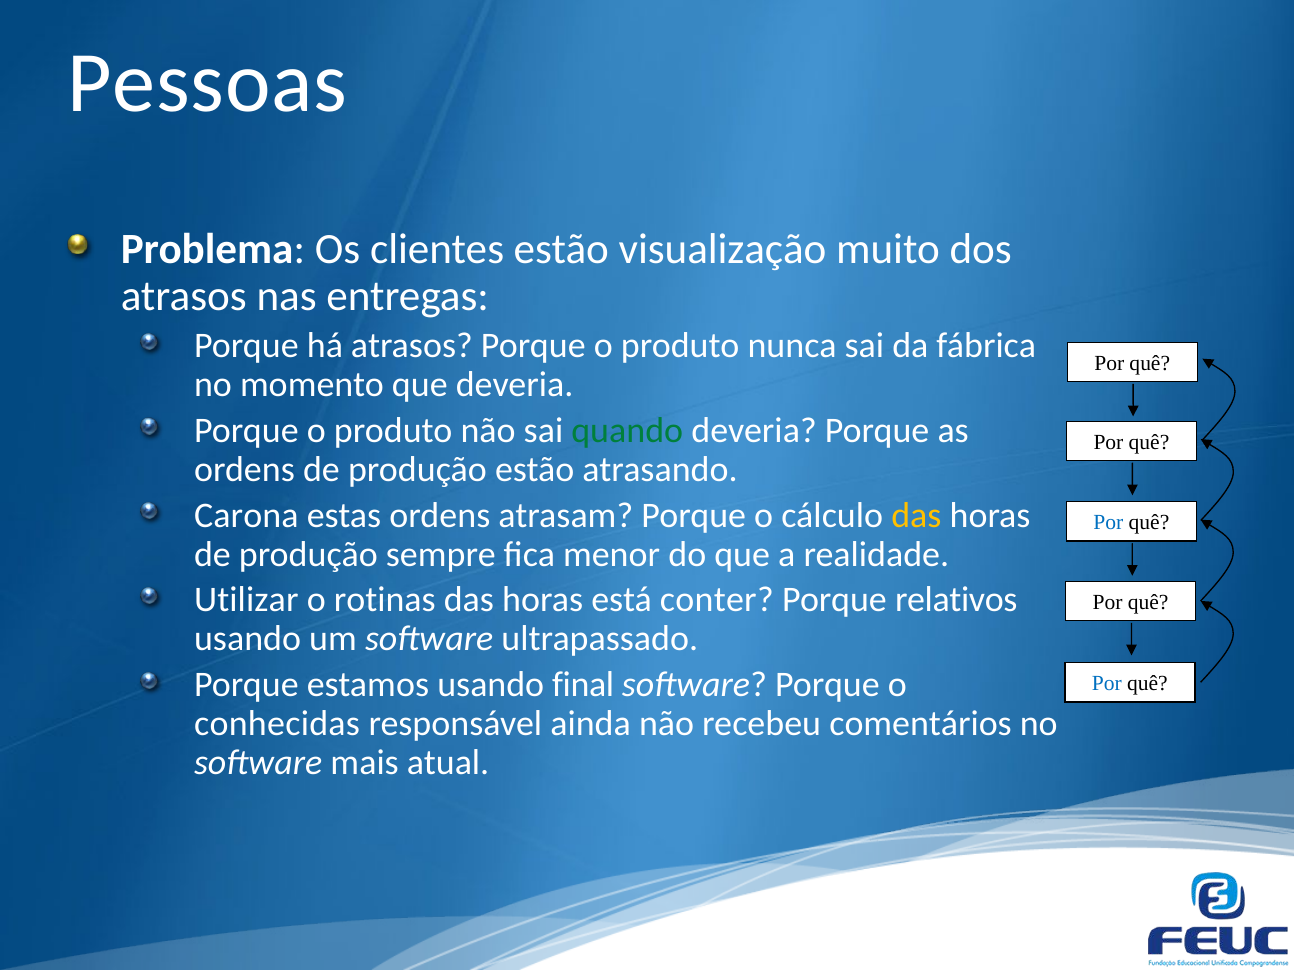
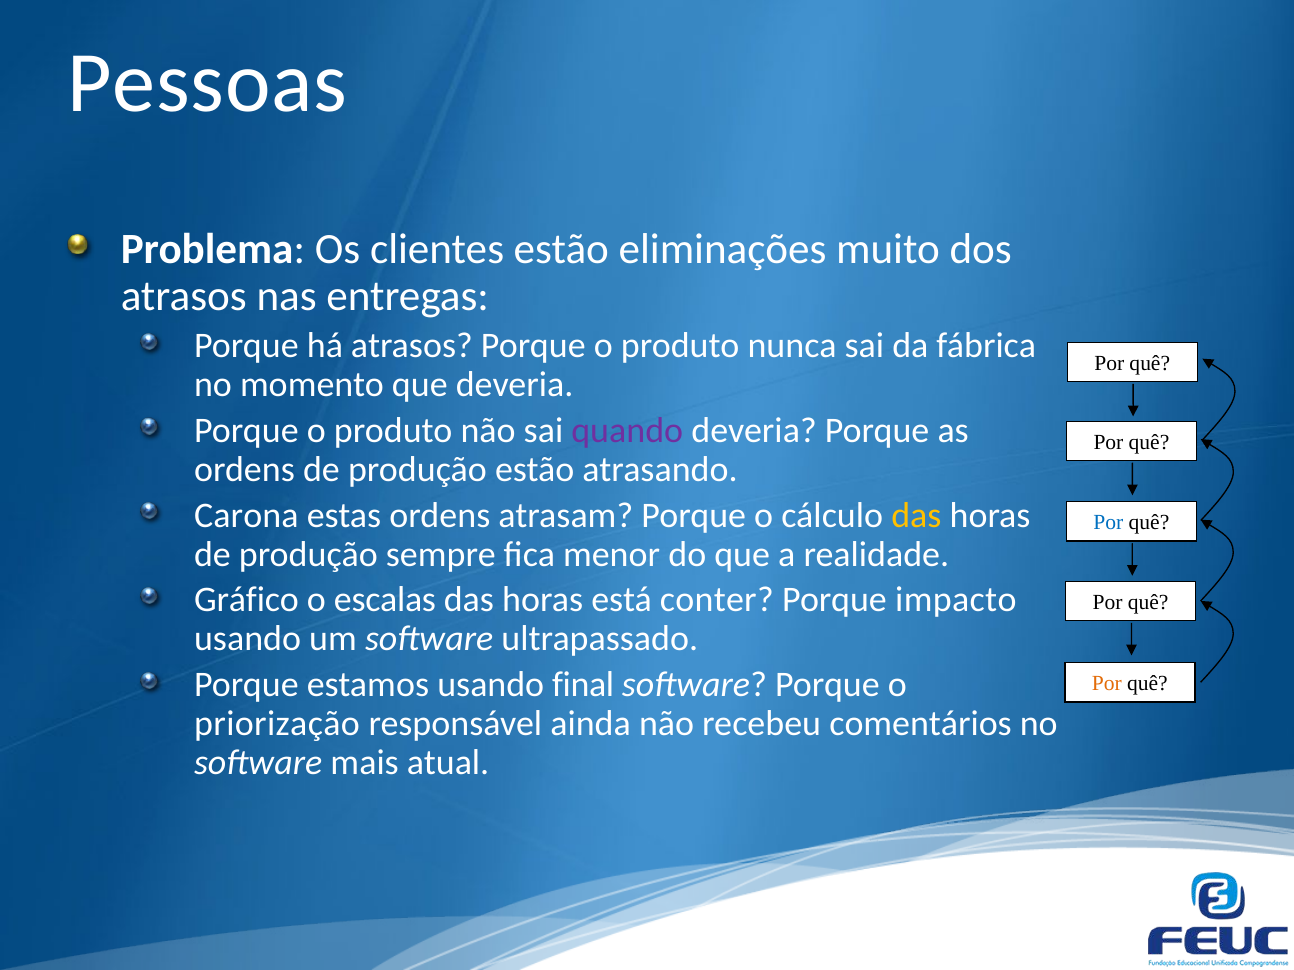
visualização: visualização -> eliminações (723, 250)
quando colour: green -> purple (627, 431)
Utilizar: Utilizar -> Gráfico (246, 600)
rotinas: rotinas -> escalas (385, 600)
relativos: relativos -> impacto (956, 600)
Por colour: blue -> orange (1107, 684)
conhecidas: conhecidas -> priorização (277, 724)
